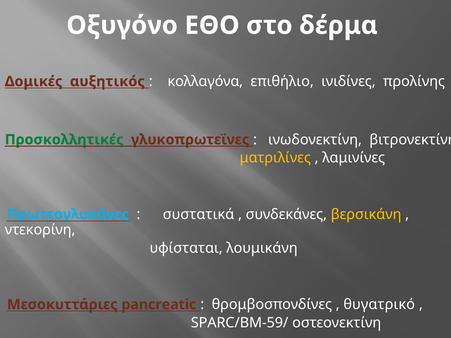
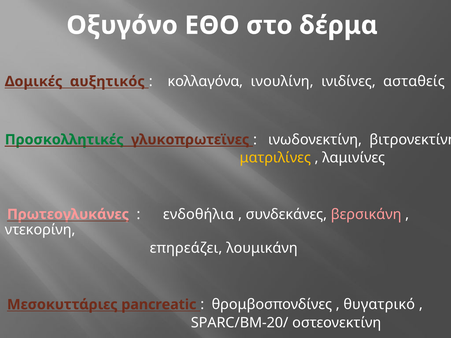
επιθήλιο: επιθήλιο -> ινουλίνη (282, 82)
προλίνης: προλίνης -> ασταθείς (414, 82)
Πρωτεογλυκάνες colour: light blue -> pink (68, 214)
συστατικά: συστατικά -> ενδοθήλια (199, 214)
βερσικάνη colour: yellow -> pink (366, 214)
υφίσταται: υφίσταται -> επηρεάζει (186, 248)
SPARC/BM-59/: SPARC/BM-59/ -> SPARC/BM-20/ (240, 323)
